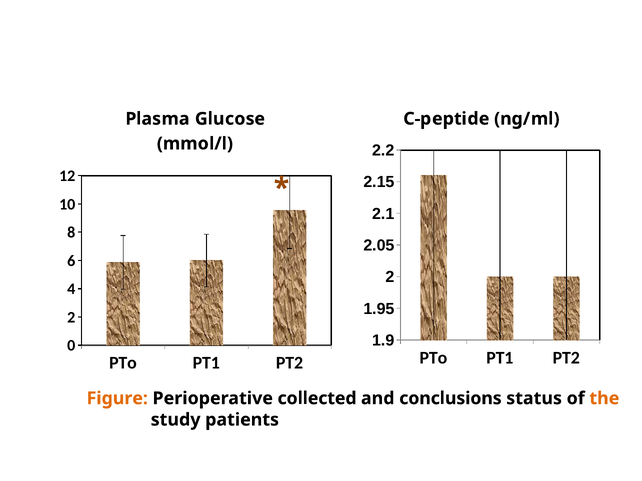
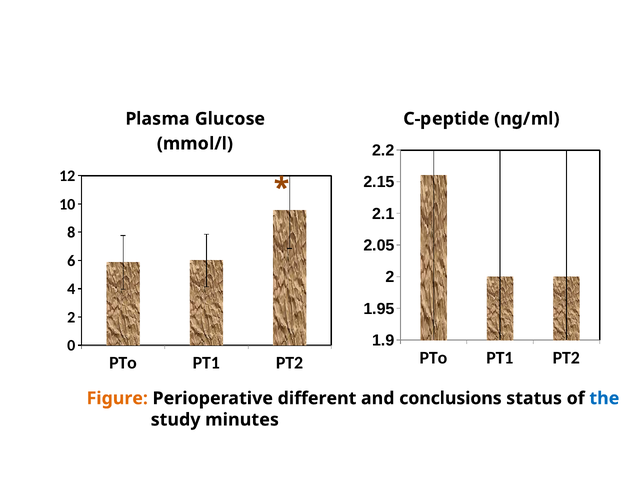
collected: collected -> different (317, 399)
the colour: orange -> blue (604, 399)
patients: patients -> minutes (242, 420)
